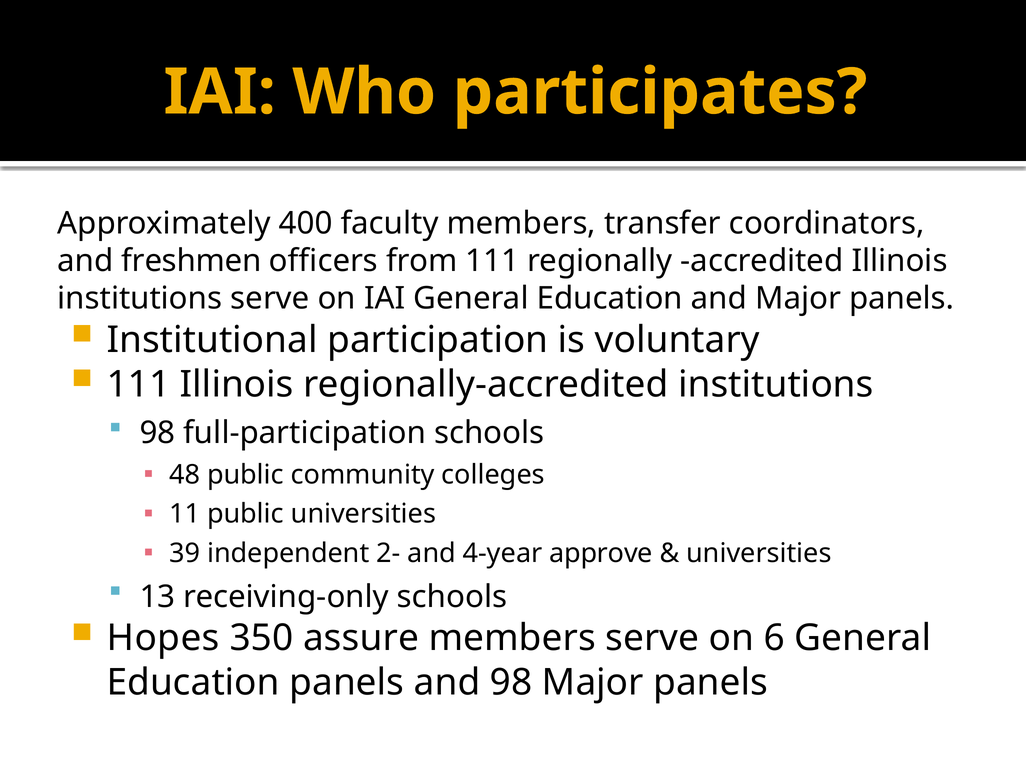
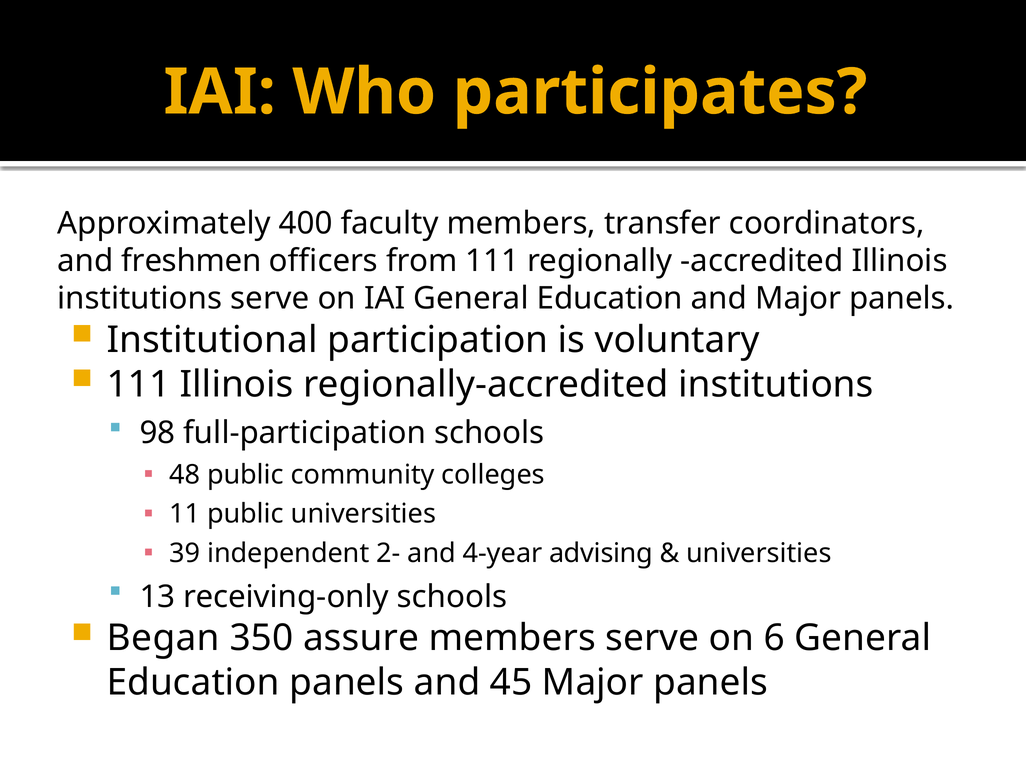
approve: approve -> advising (601, 553)
Hopes: Hopes -> Began (163, 638)
and 98: 98 -> 45 (511, 682)
